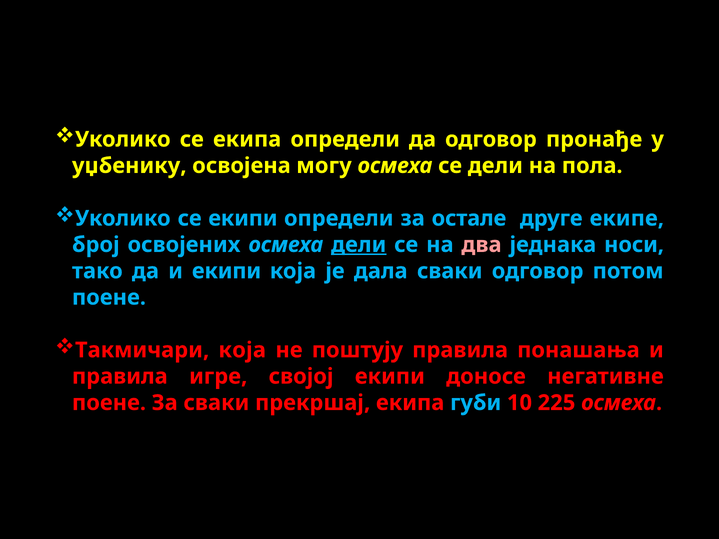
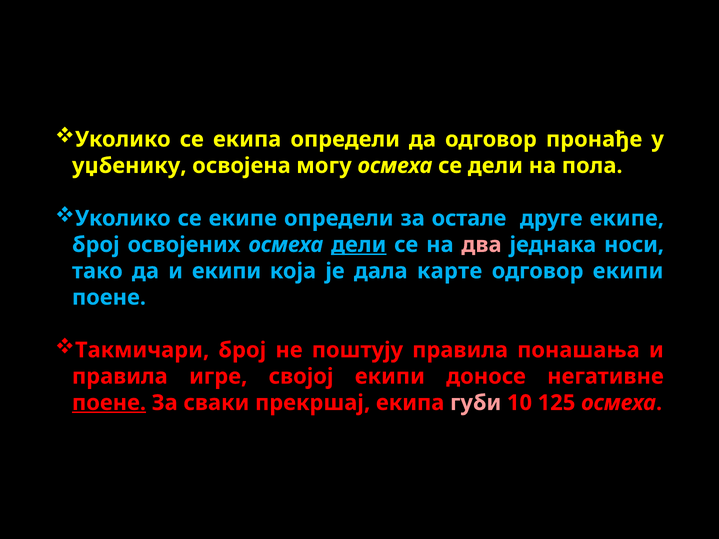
се екипи: екипи -> екипе (243, 218)
дала сваки: сваки -> карте (450, 271)
одговор потом: потом -> екипи (628, 271)
Такмичари која: која -> број (242, 350)
поене underline: none -> present (109, 403)
губи colour: light blue -> pink (476, 403)
225: 225 -> 125 (556, 403)
